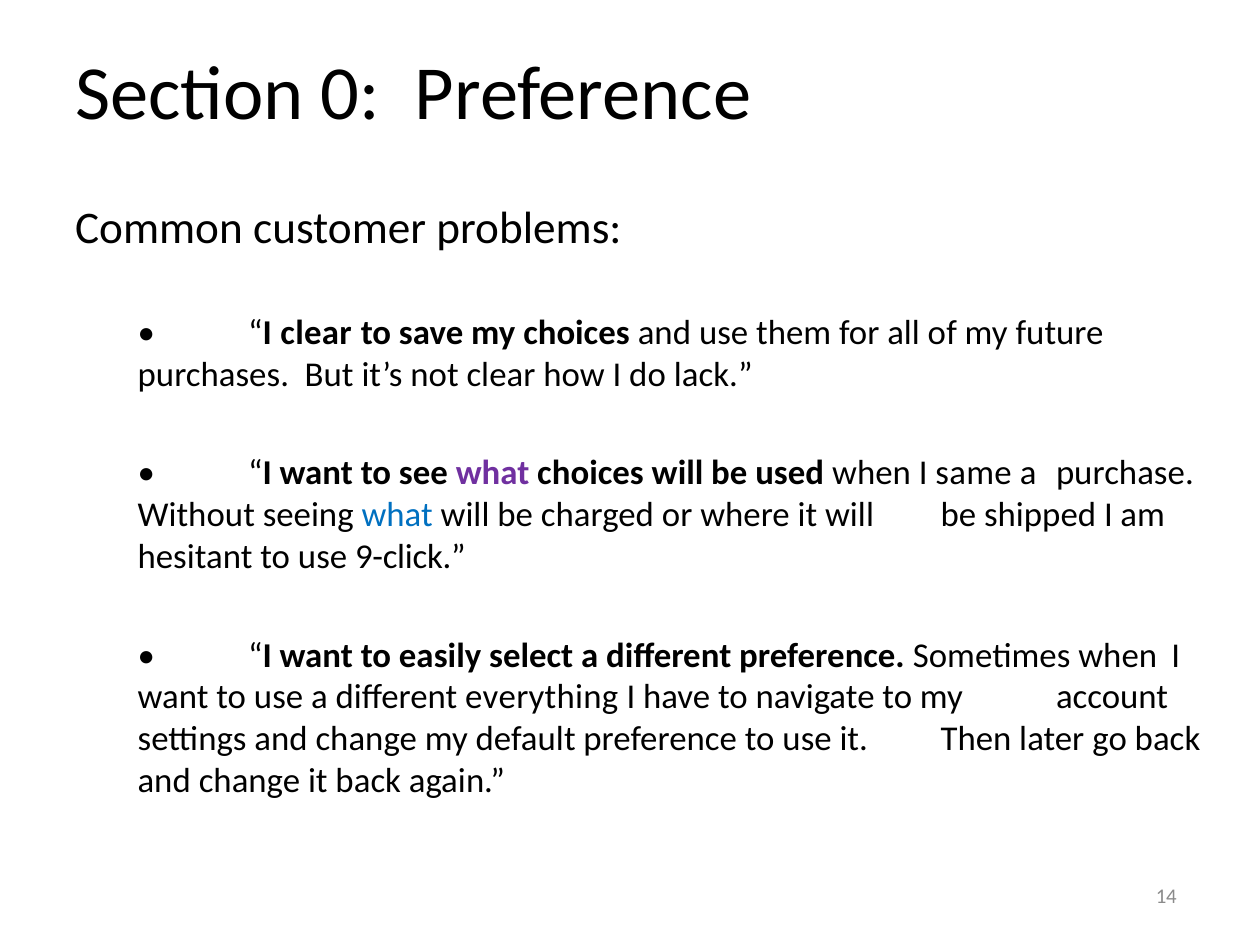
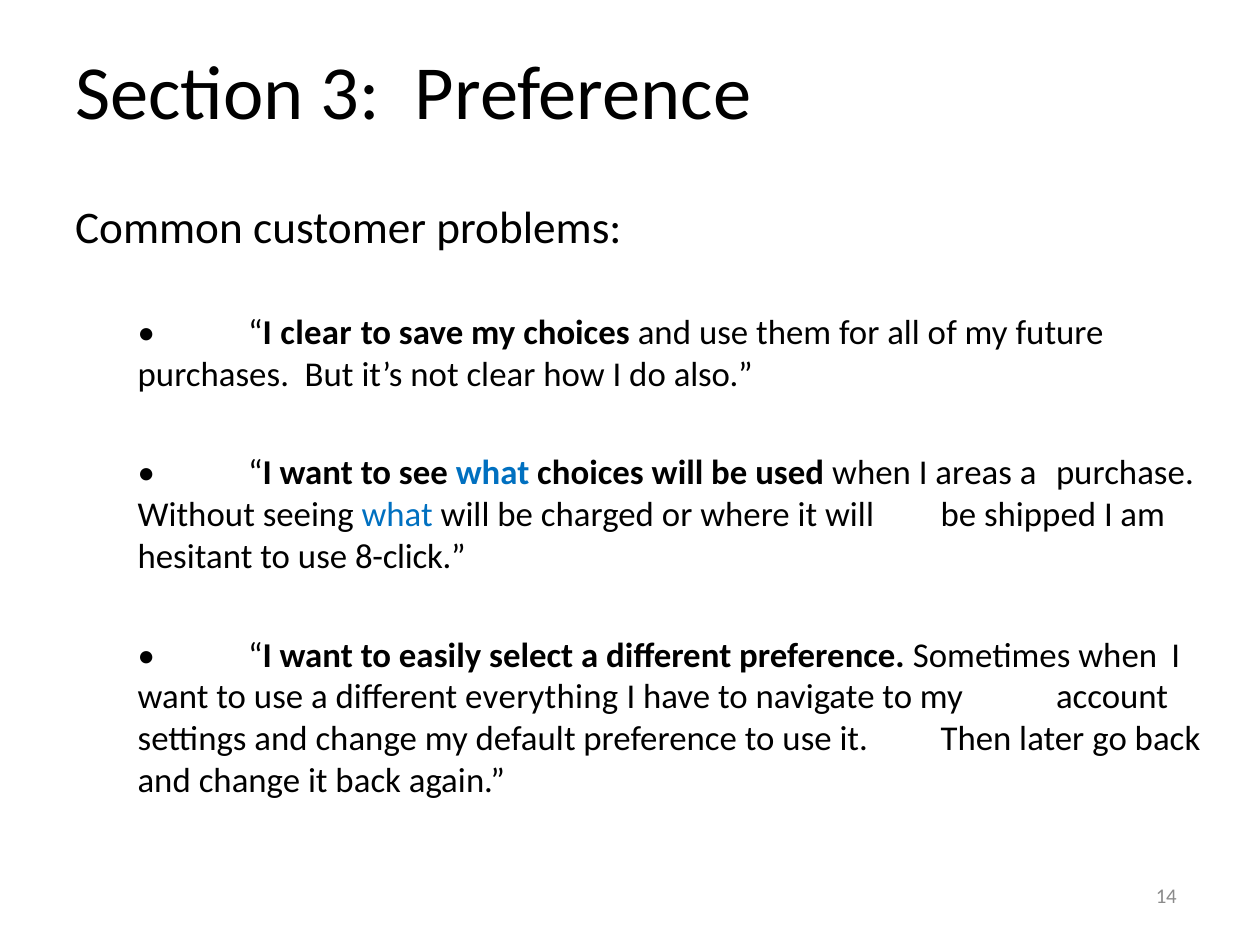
0: 0 -> 3 (351, 94)
lack: lack -> also (713, 375)
what colour: purple -> blue (493, 473)
same: same -> areas (974, 473)
9-click: 9-click -> 8-click (410, 557)
